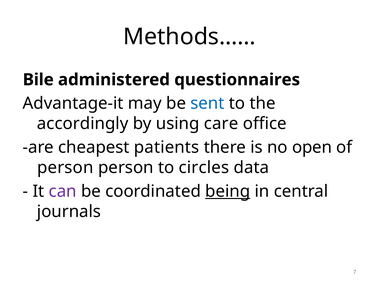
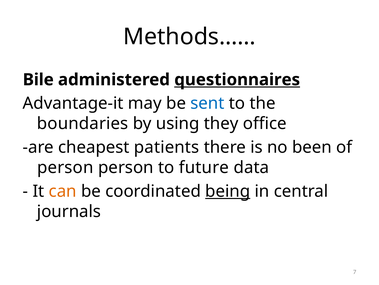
questionnaires underline: none -> present (237, 80)
accordingly: accordingly -> boundaries (83, 123)
care: care -> they (221, 123)
open: open -> been (312, 147)
circles: circles -> future (204, 167)
can colour: purple -> orange (63, 191)
